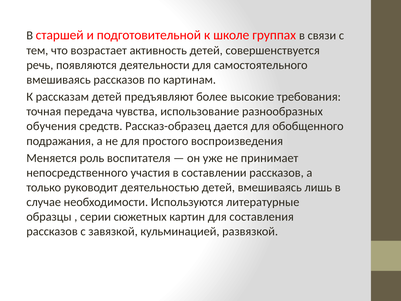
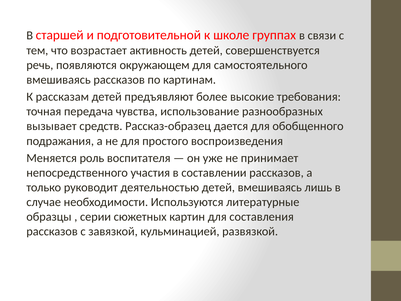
деятельности: деятельности -> окружающем (155, 65)
обучения: обучения -> вызывает (52, 126)
